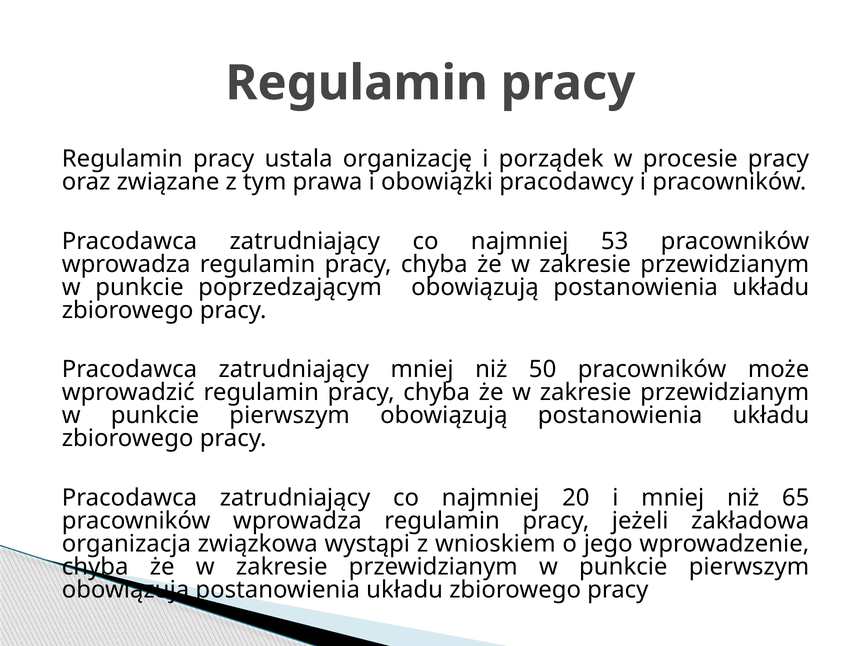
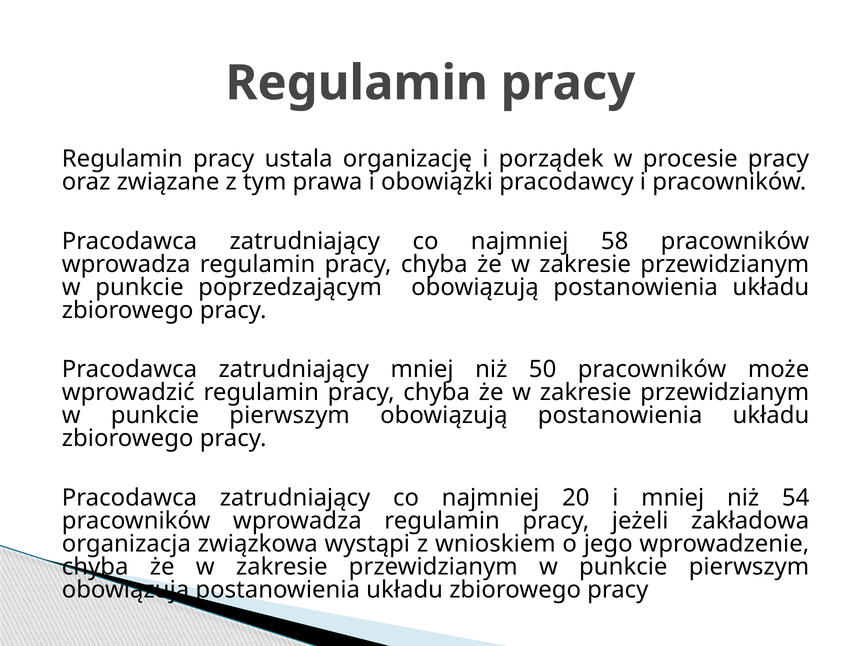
53: 53 -> 58 (615, 241)
65: 65 -> 54 (796, 498)
